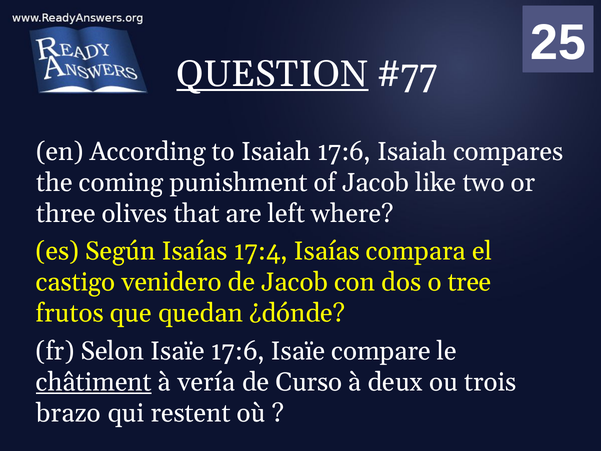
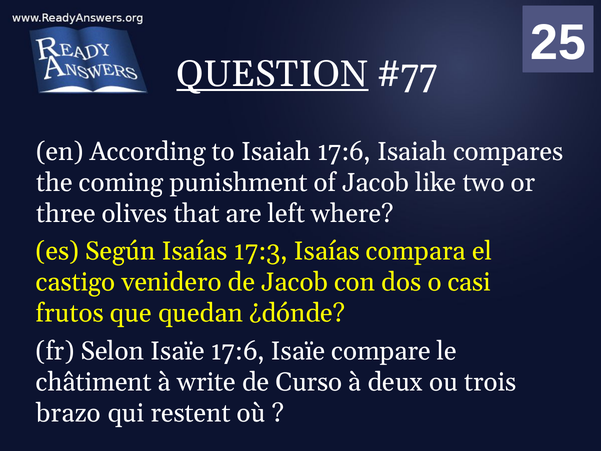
17:4: 17:4 -> 17:3 (261, 251)
tree: tree -> casi (469, 282)
châtiment underline: present -> none (94, 382)
vería: vería -> write (206, 382)
